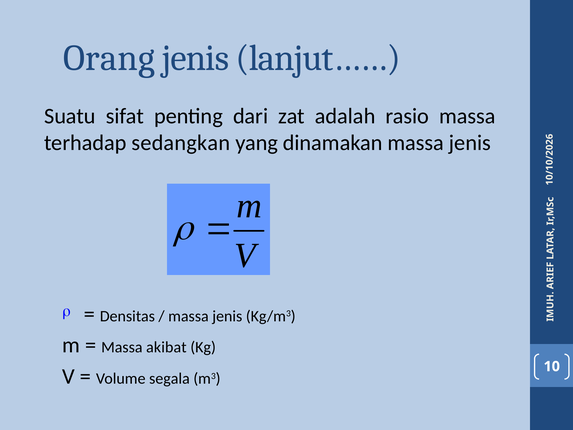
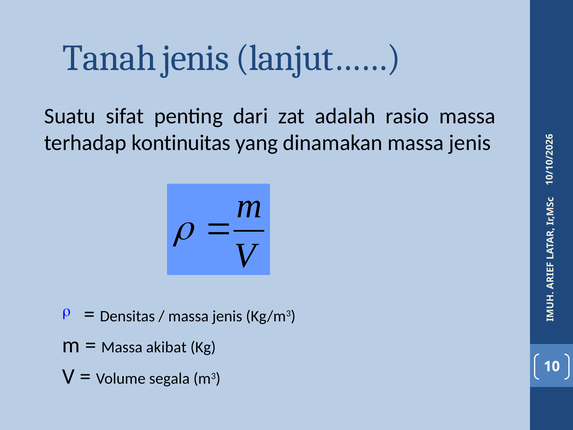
Orang: Orang -> Tanah (109, 58)
sedangkan: sedangkan -> kontinuitas (181, 143)
